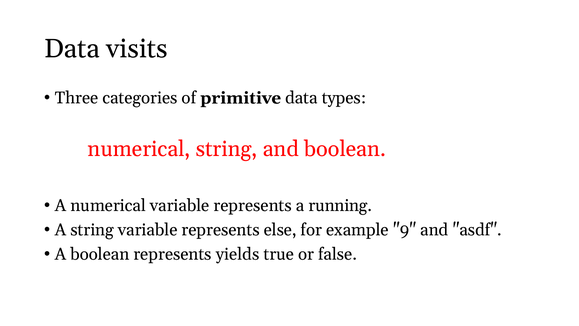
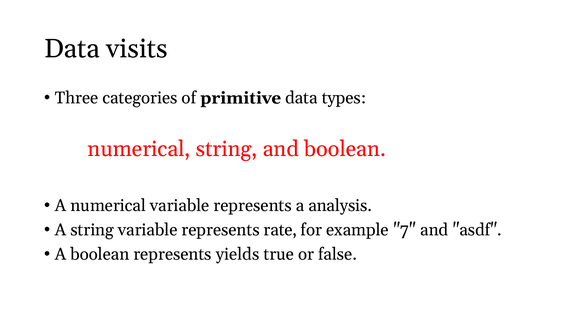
running: running -> analysis (340, 205)
else: else -> rate (280, 230)
9: 9 -> 7 (404, 230)
